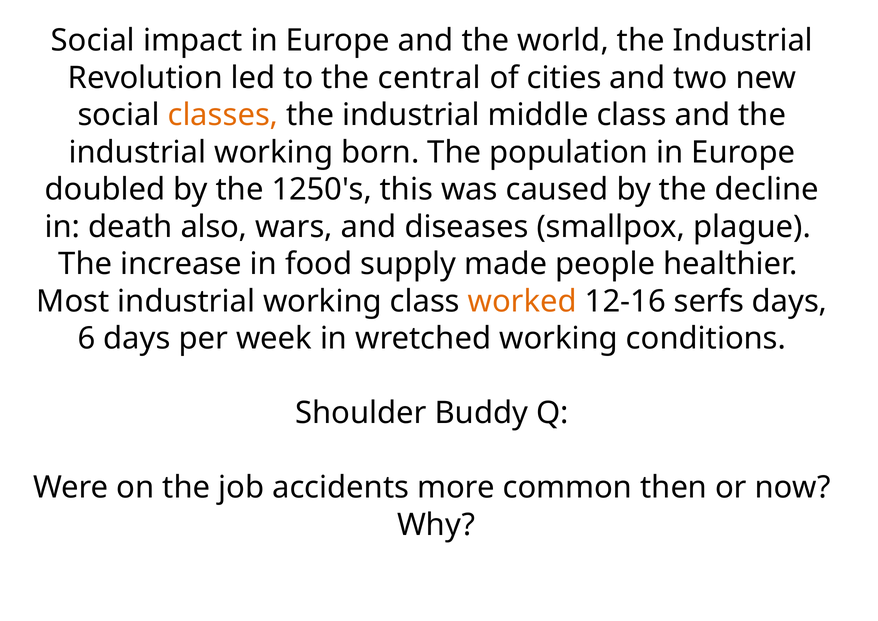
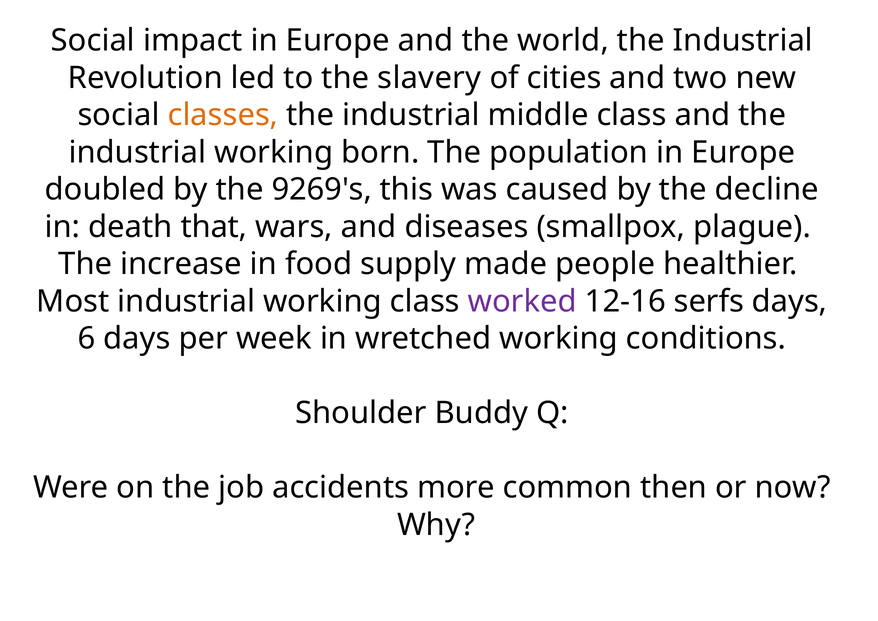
central: central -> slavery (429, 78)
1250's: 1250's -> 9269's (322, 190)
also: also -> that (214, 227)
worked colour: orange -> purple (522, 301)
